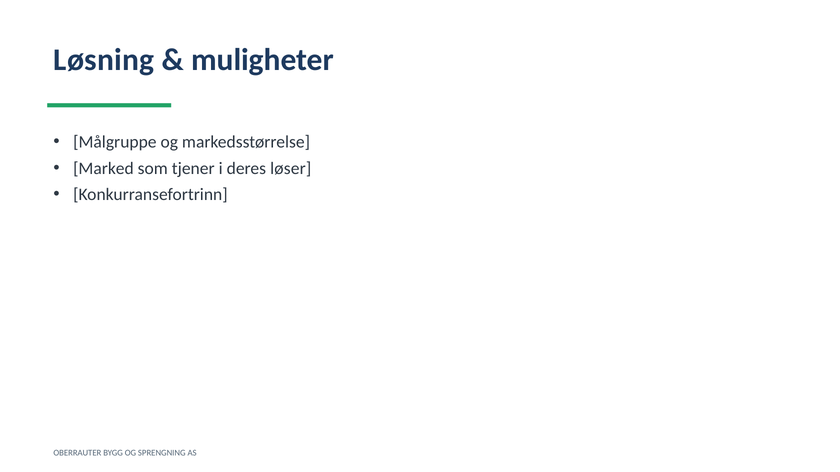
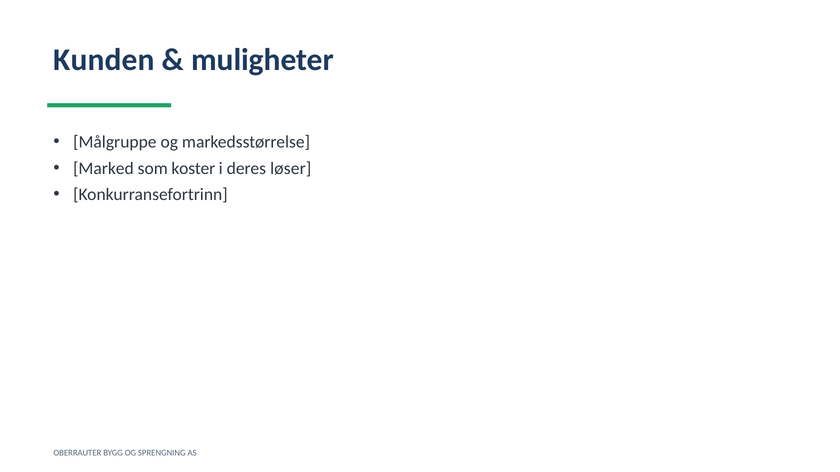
Løsning: Løsning -> Kunden (104, 60)
tjener: tjener -> koster (193, 169)
